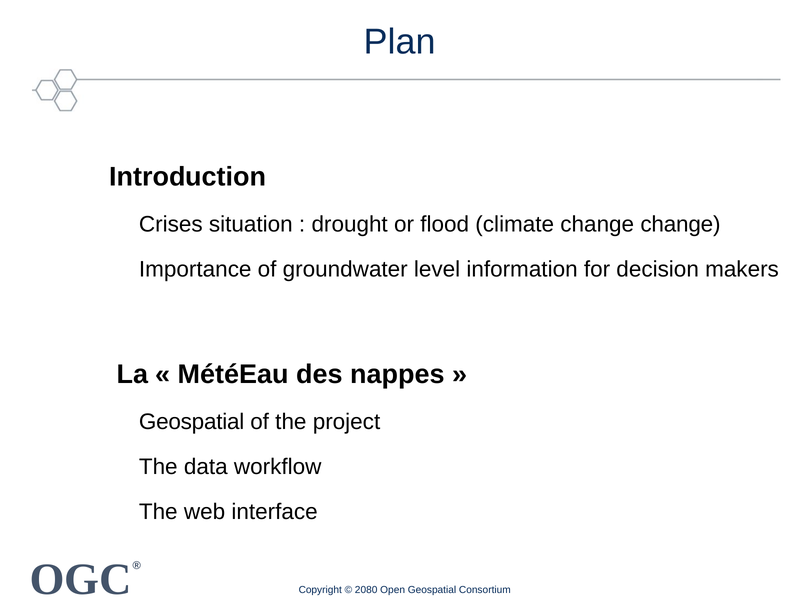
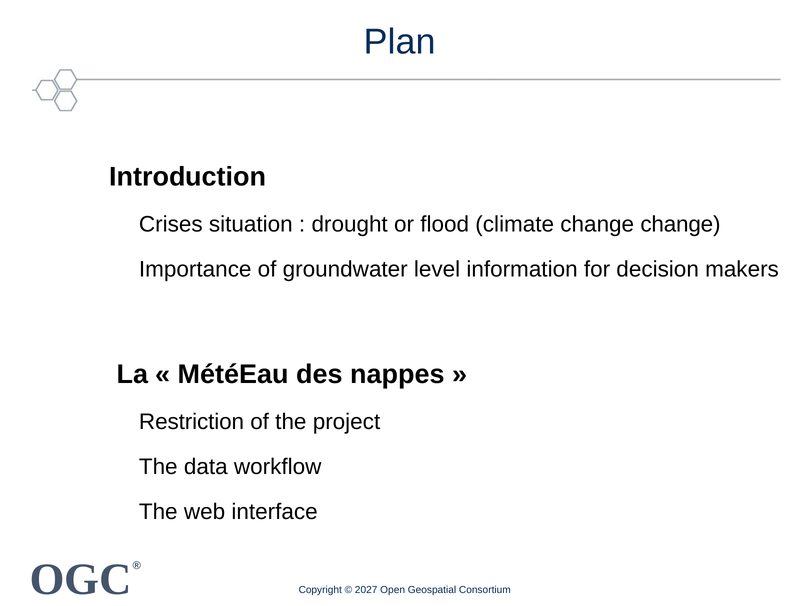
Geospatial: Geospatial -> Restriction (192, 422)
2080: 2080 -> 2027 (366, 591)
